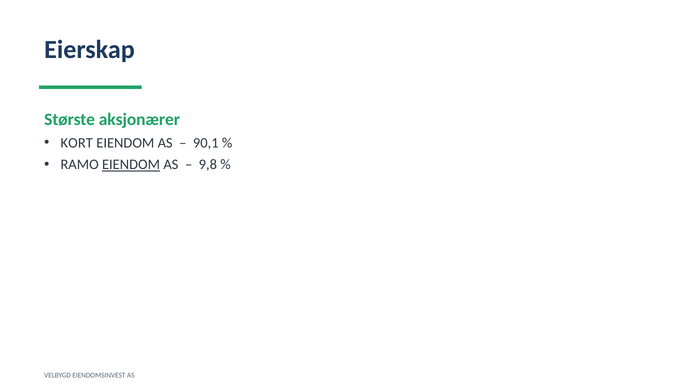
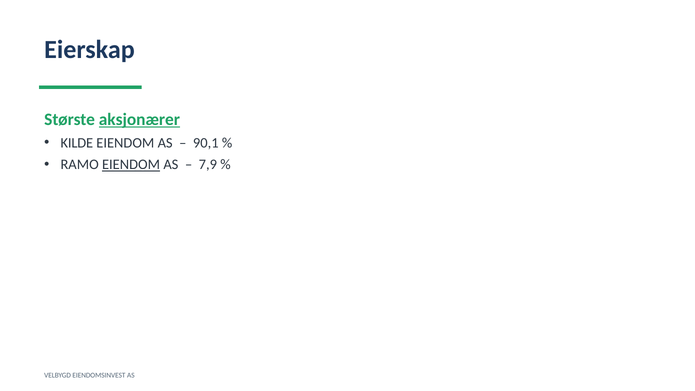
aksjonærer underline: none -> present (139, 120)
KORT: KORT -> KILDE (77, 143)
9,8: 9,8 -> 7,9 (208, 165)
